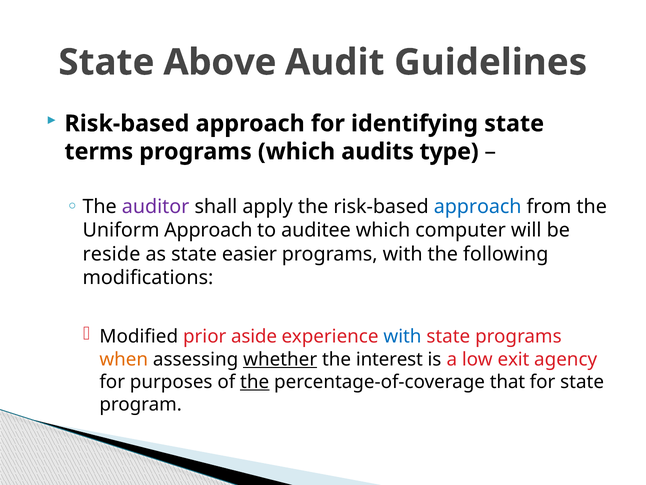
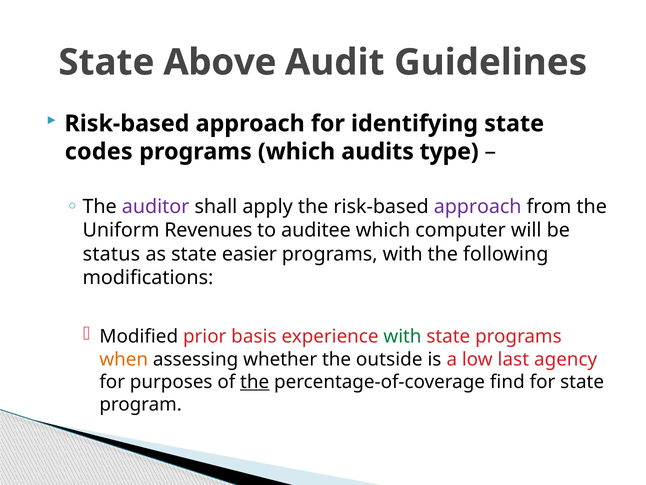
terms: terms -> codes (99, 151)
approach colour: blue -> purple (478, 206)
Uniform Approach: Approach -> Revenues (208, 230)
reside: reside -> status (111, 254)
aside: aside -> basis (254, 336)
with colour: blue -> green (402, 336)
whether underline: present -> none (280, 359)
interest: interest -> outside (389, 359)
exit: exit -> last (513, 359)
that: that -> find (507, 382)
